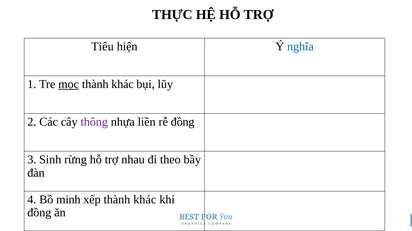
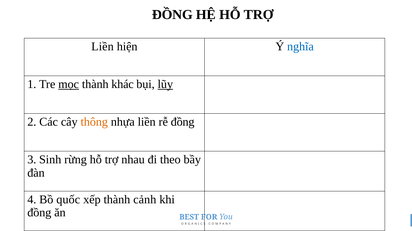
THỰC: THỰC -> ĐỒNG (172, 15)
Tiêu: Tiêu -> Liền (103, 47)
lũy underline: none -> present (165, 84)
thông colour: purple -> orange (94, 122)
minh: minh -> quốc (68, 200)
xếp thành khác: khác -> cảnh (145, 200)
